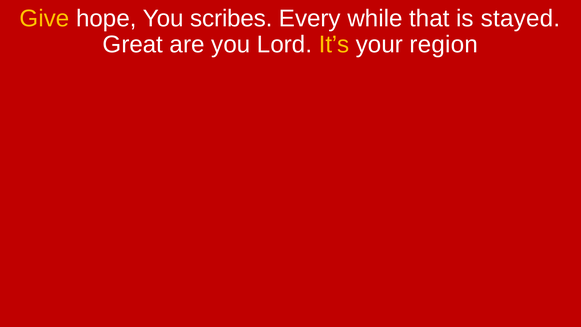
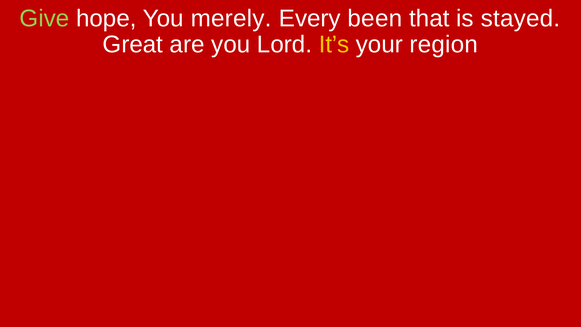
Give colour: yellow -> light green (44, 18)
scribes: scribes -> merely (231, 18)
while: while -> been (375, 18)
